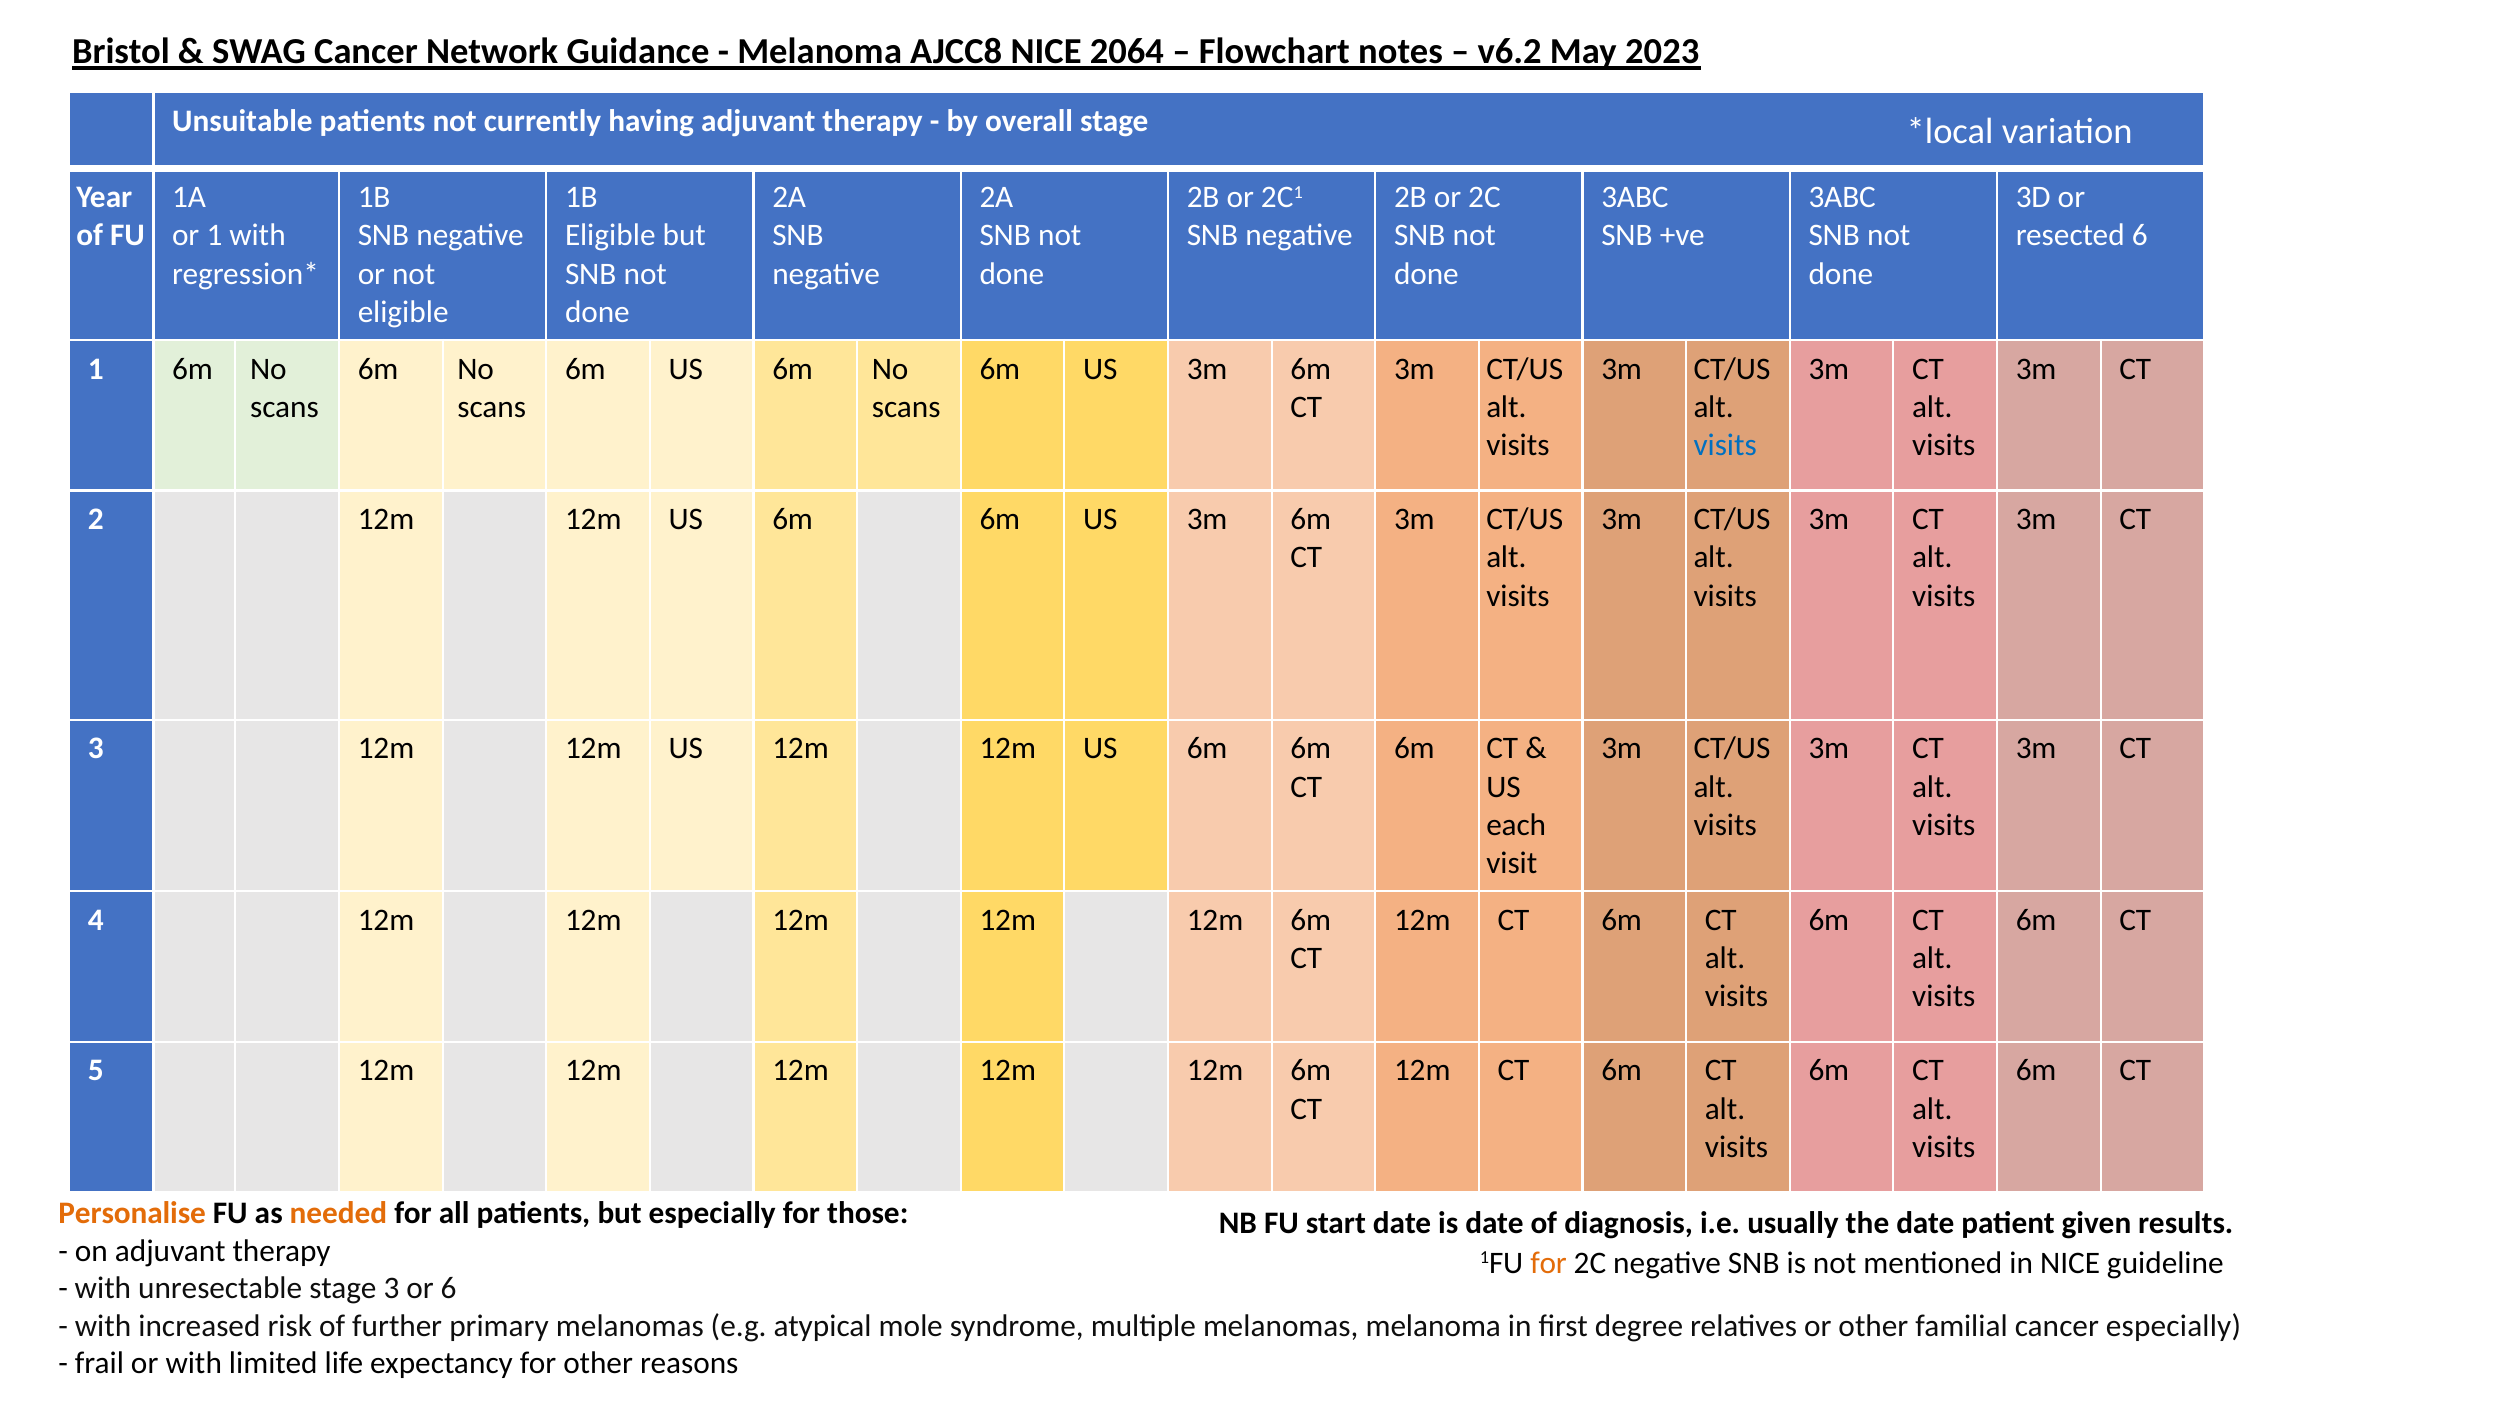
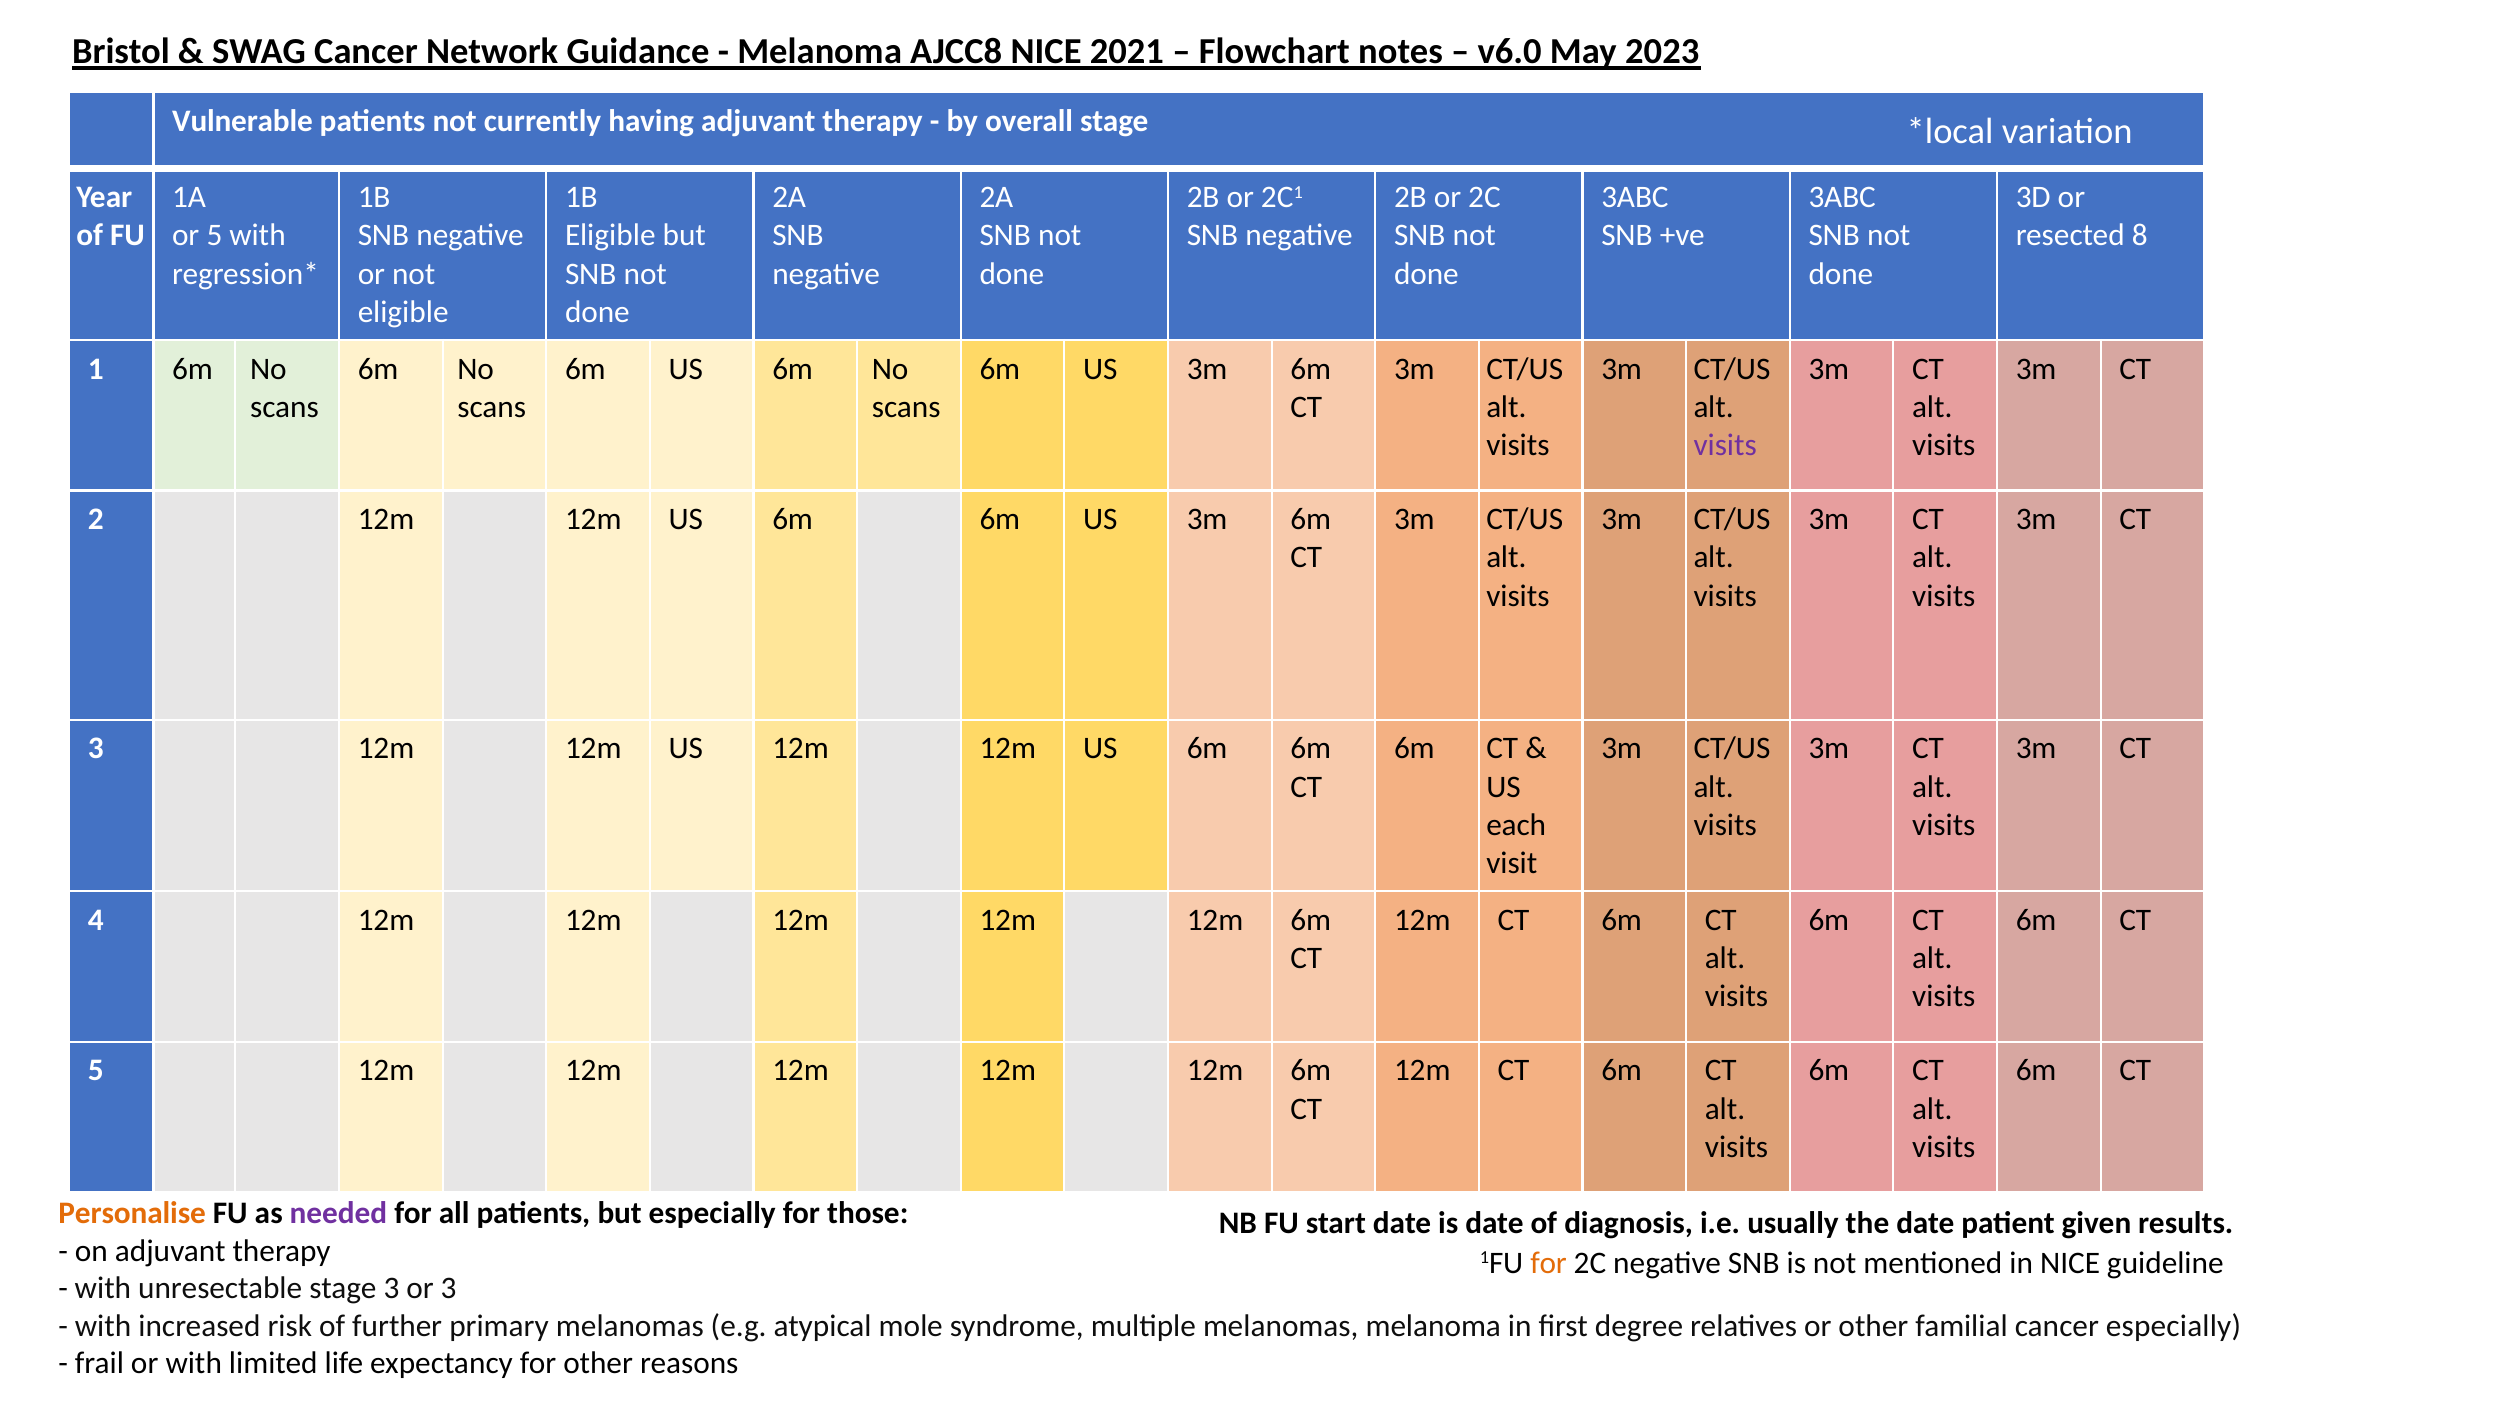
2064: 2064 -> 2021 (1127, 52)
v6.2: v6.2 -> v6.0 (1510, 52)
Unsuitable: Unsuitable -> Vulnerable (243, 121)
or 1: 1 -> 5 (214, 236)
resected 6: 6 -> 8 (2140, 236)
visits colour: blue -> purple (1725, 445)
needed colour: orange -> purple (338, 1213)
or 6: 6 -> 3 (449, 1288)
